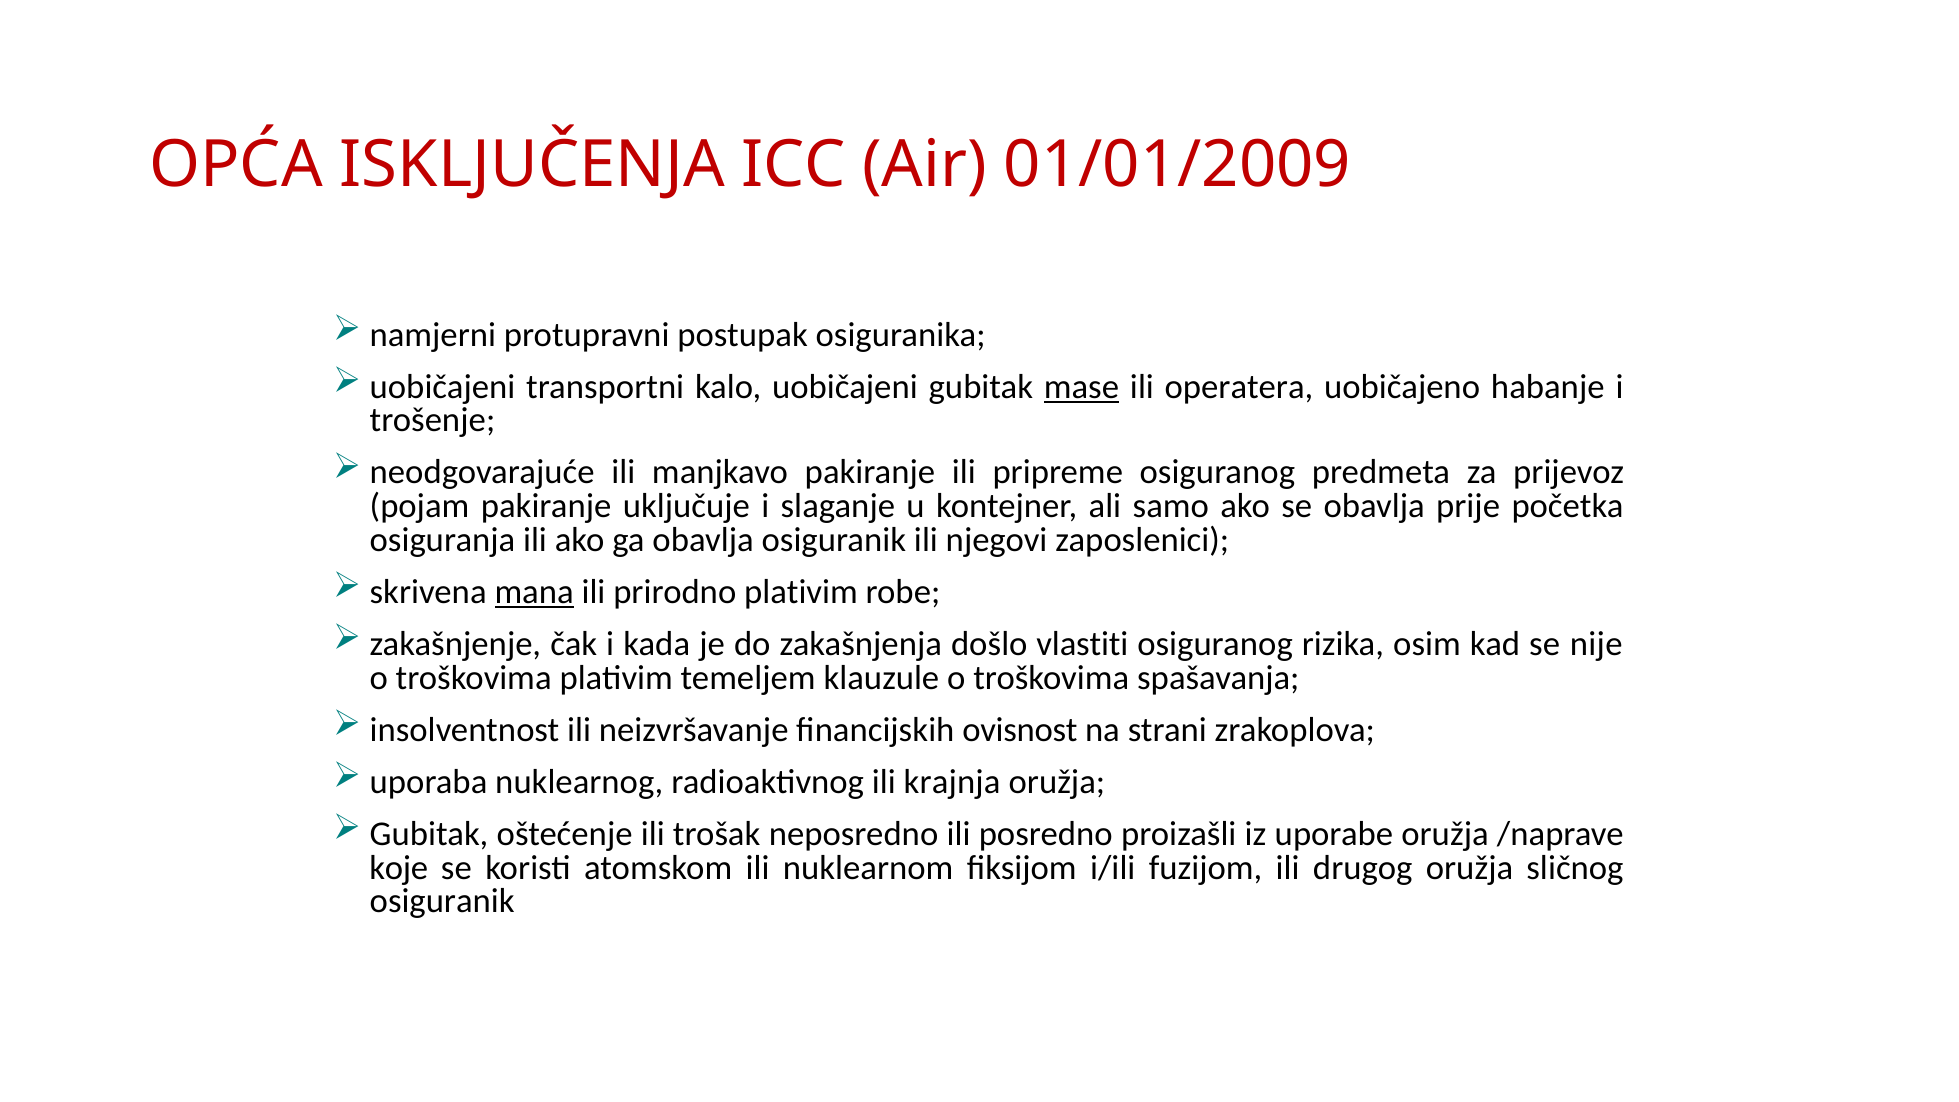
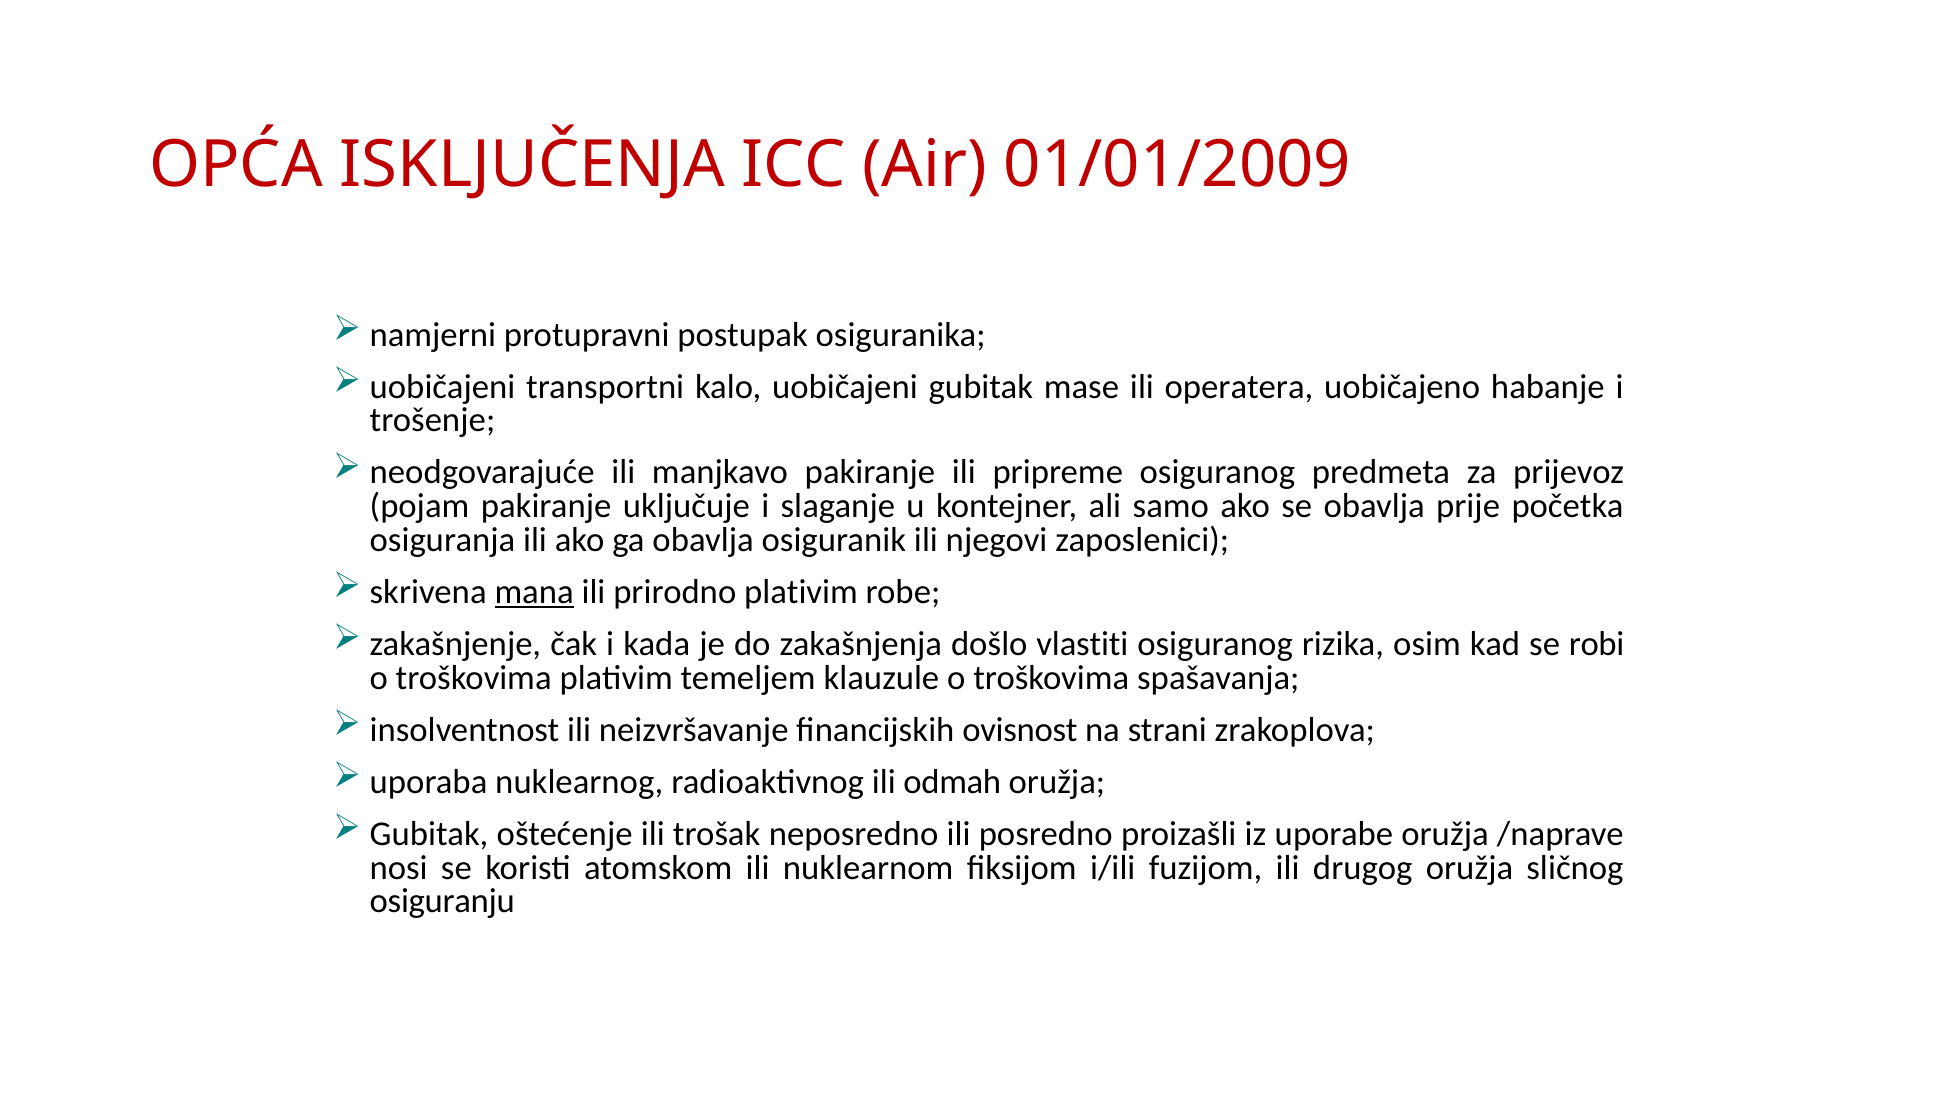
mase underline: present -> none (1081, 387)
nije: nije -> robi (1597, 644)
krajnja: krajnja -> odmah (952, 782)
koje: koje -> nosi (399, 868)
osiguranik: osiguranik -> osiguranju (442, 901)
